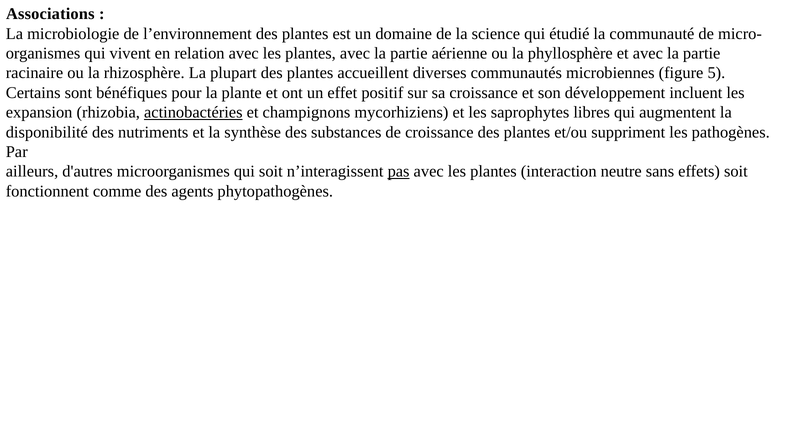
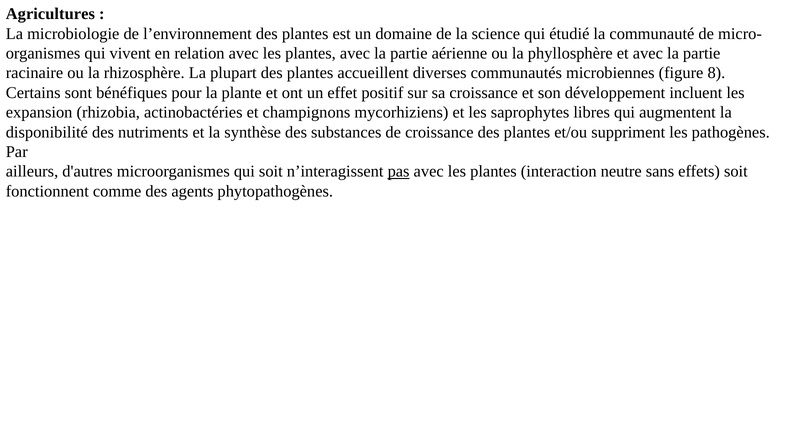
Associations: Associations -> Agricultures (50, 14)
5: 5 -> 8 (716, 73)
actinobactéries underline: present -> none (193, 112)
